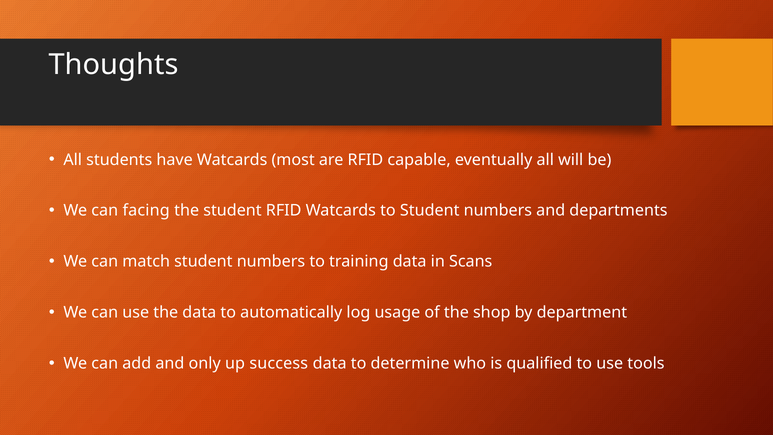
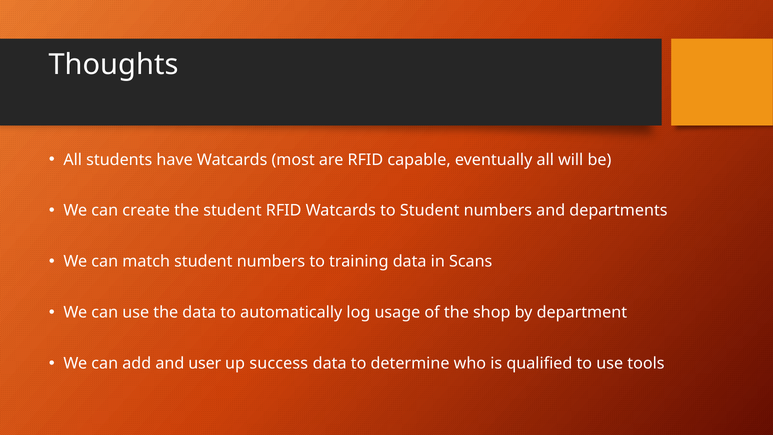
facing: facing -> create (146, 211)
only: only -> user (205, 363)
